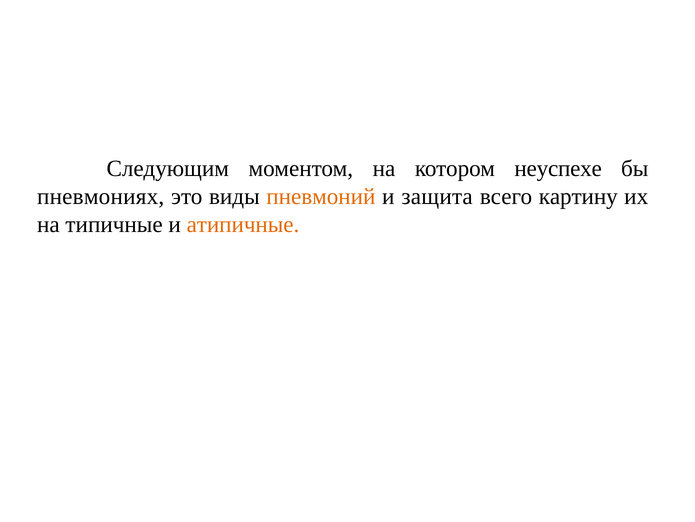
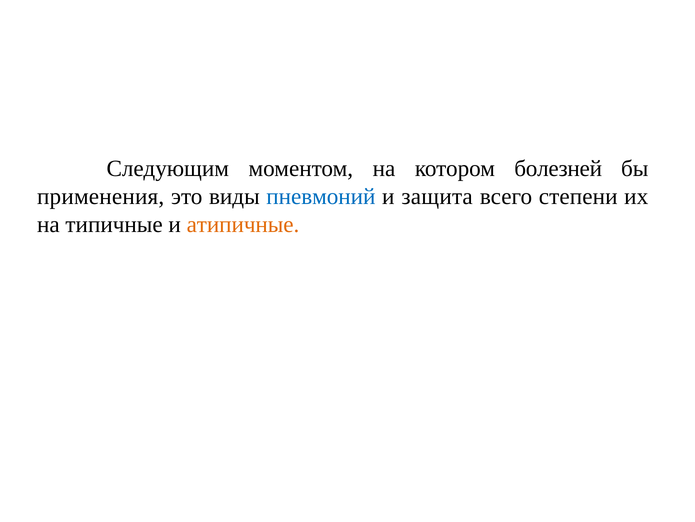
неуспехе: неуспехе -> болезней (558, 168)
пневмониях: пневмониях -> применения (101, 196)
пневмоний colour: orange -> blue (321, 196)
картину: картину -> степени (578, 196)
